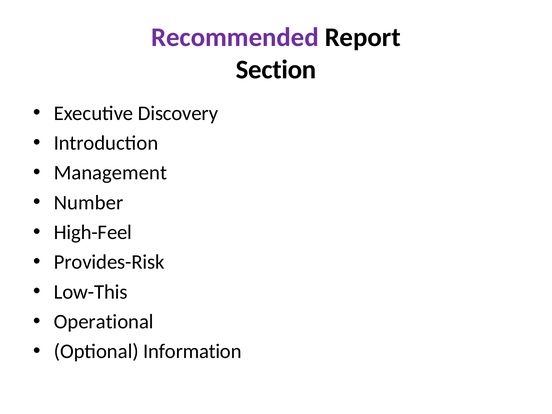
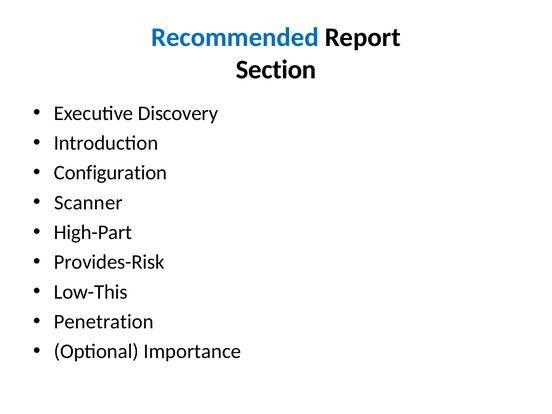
Recommended colour: purple -> blue (235, 37)
Management: Management -> Configuration (110, 173)
Number: Number -> Scanner (88, 203)
High-Feel: High-Feel -> High-Part (93, 232)
Operational: Operational -> Penetration (104, 322)
Information: Information -> Importance (192, 351)
